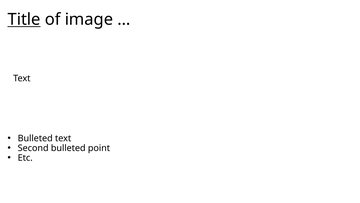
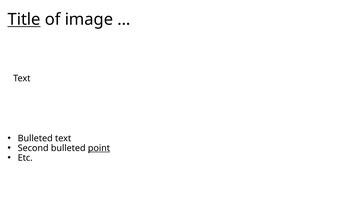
point underline: none -> present (99, 148)
